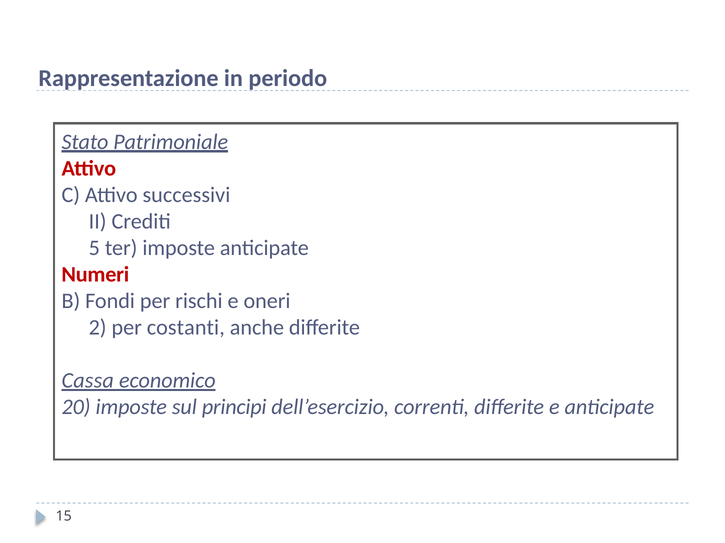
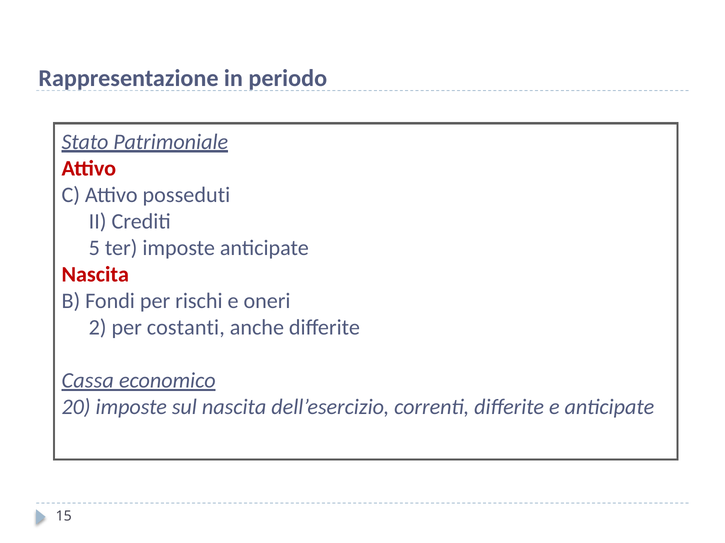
successivi: successivi -> posseduti (186, 195)
Numeri: Numeri -> Nascita (95, 275)
sul principi: principi -> nascita (234, 408)
